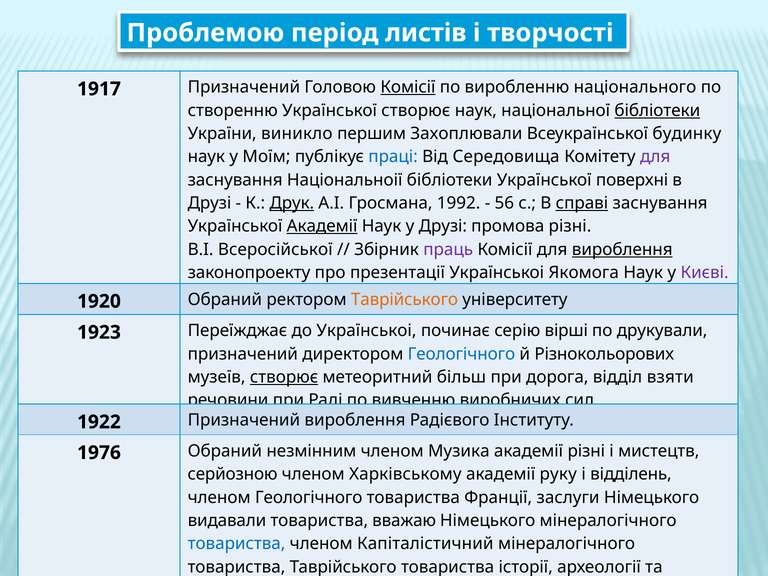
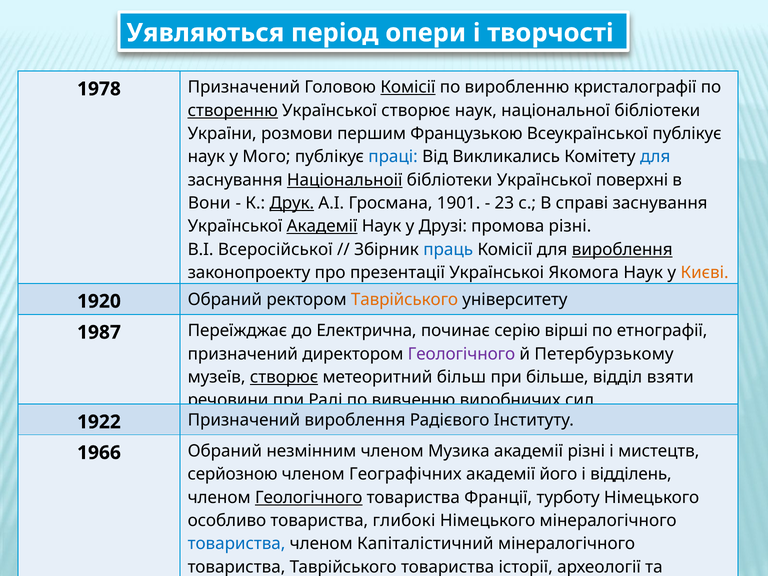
Проблемою: Проблемою -> Уявляються (205, 33)
листів: листів -> опери (426, 33)
1917: 1917 -> 1978 (99, 89)
національного: національного -> кристалографiї (635, 87)
створенню underline: none -> present (233, 111)
бiблiотеки underline: present -> none (657, 111)
виникло: виникло -> розмови (297, 134)
Захоплювали: Захоплювали -> Французькою (466, 134)
Всеукраїнської будинку: будинку -> публiкує (687, 134)
Моїм: Моїм -> Мого (266, 157)
Середовища: Середовища -> Викликались (506, 157)
для colour: purple -> blue (655, 157)
Нацiональноiї underline: none -> present (345, 180)
Друзі: Друзі -> Вони (209, 203)
1992: 1992 -> 1901 (459, 203)
56: 56 -> 23 (504, 203)
справi underline: present -> none (582, 203)
праць colour: purple -> blue (448, 249)
Києвi colour: purple -> orange (705, 273)
1923: 1923 -> 1987 (99, 332)
до Українськоi: Українськоi -> Електрична (366, 331)
по друкували: друкували -> етнографiї (662, 331)
Геологiчного colour: blue -> purple (461, 354)
Різнокольорових: Різнокольорових -> Петербурзькому (604, 354)
дорога: дорога -> більше (557, 377)
1976: 1976 -> 1966 (99, 453)
Харкiвському: Харкiвському -> Географічних (405, 474)
руку: руку -> його (558, 474)
Геологiчного underline: none -> present (309, 497)
заслуги: заслуги -> турботу (568, 497)
видавали: видавали -> особливо (227, 521)
вважаю: вважаю -> глибокі (404, 521)
